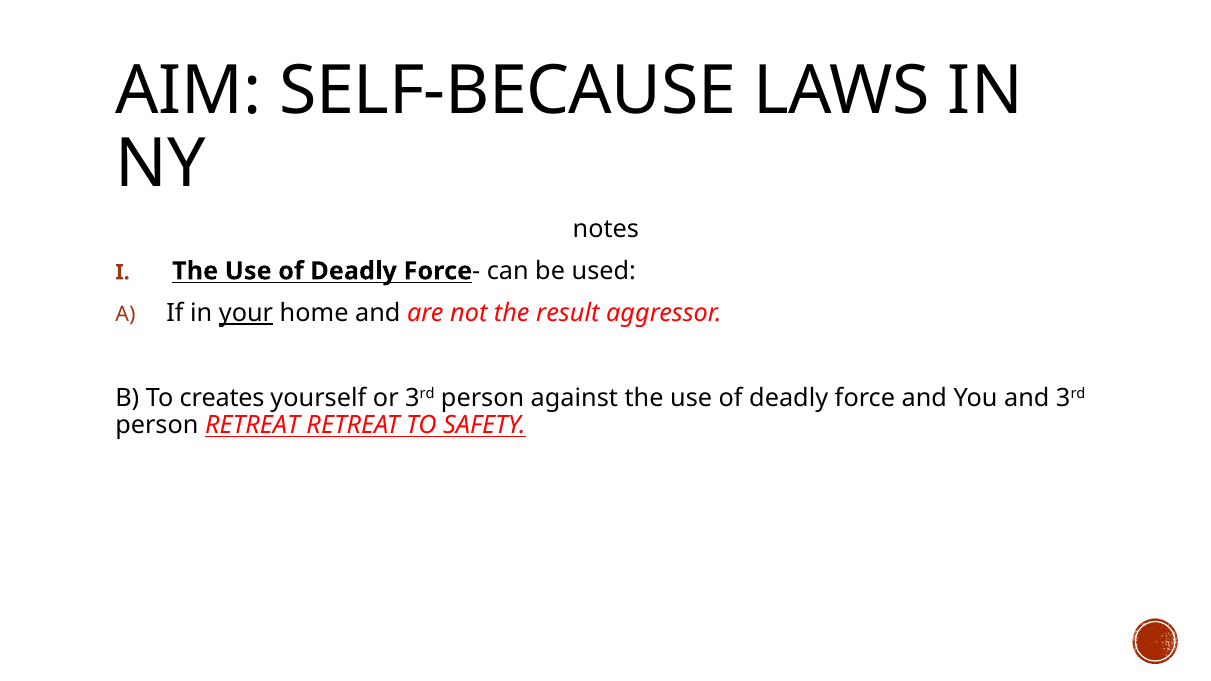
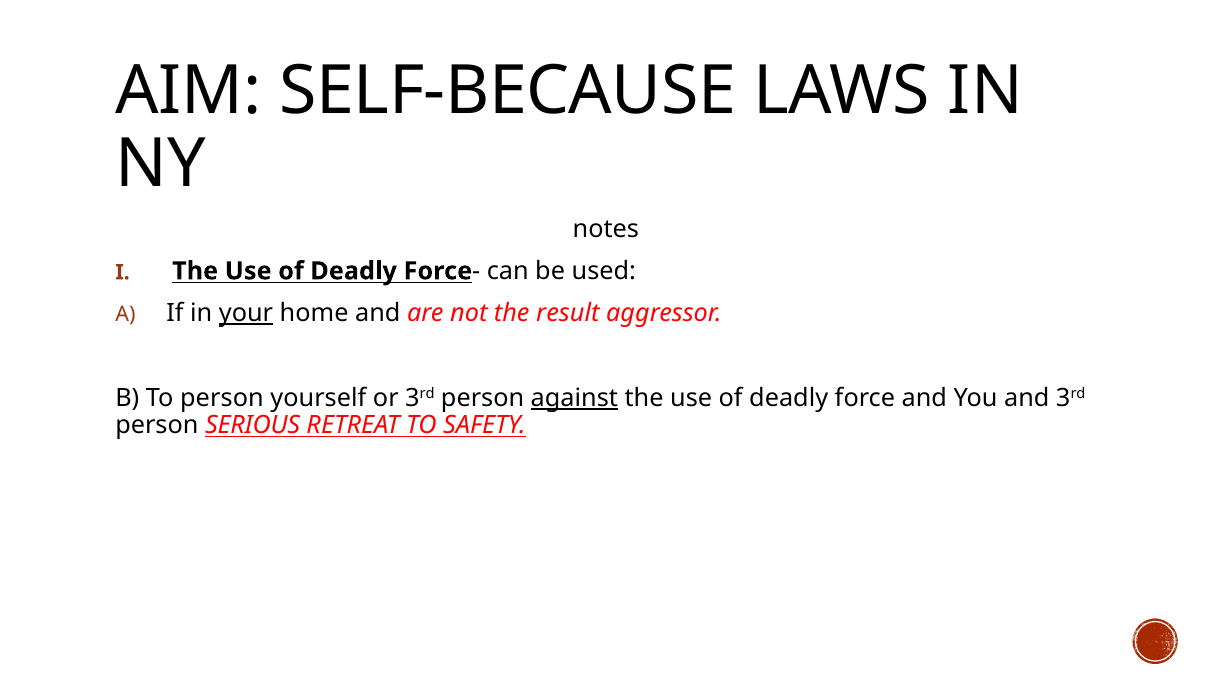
To creates: creates -> person (222, 398)
against underline: none -> present (574, 398)
person RETREAT: RETREAT -> SERIOUS (253, 425)
